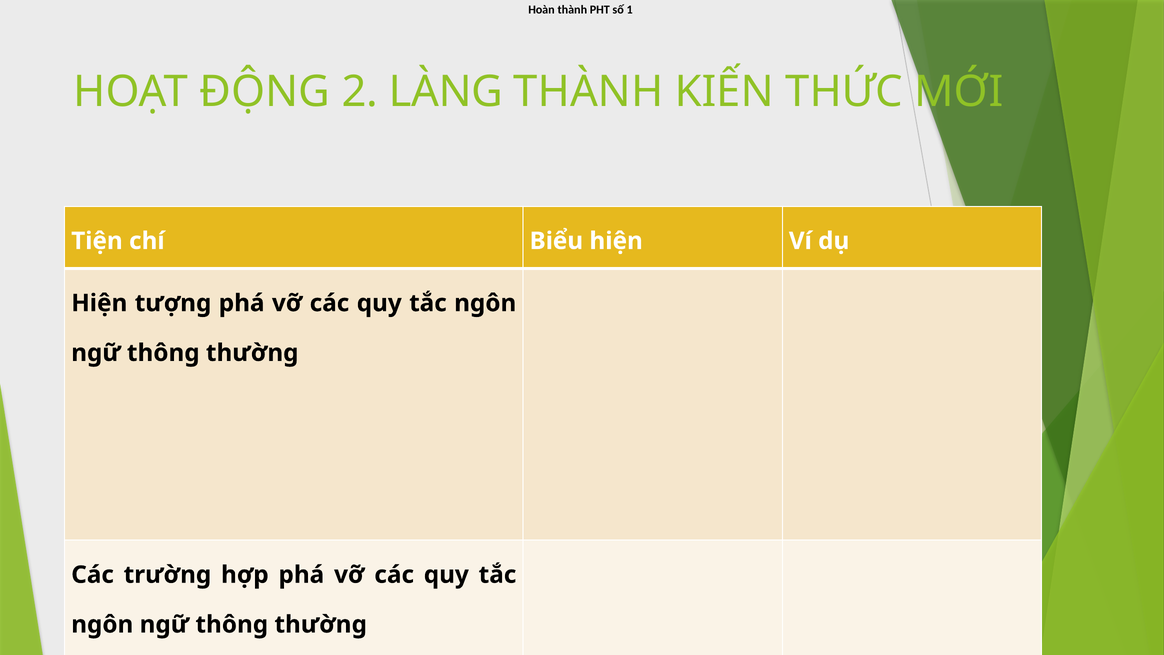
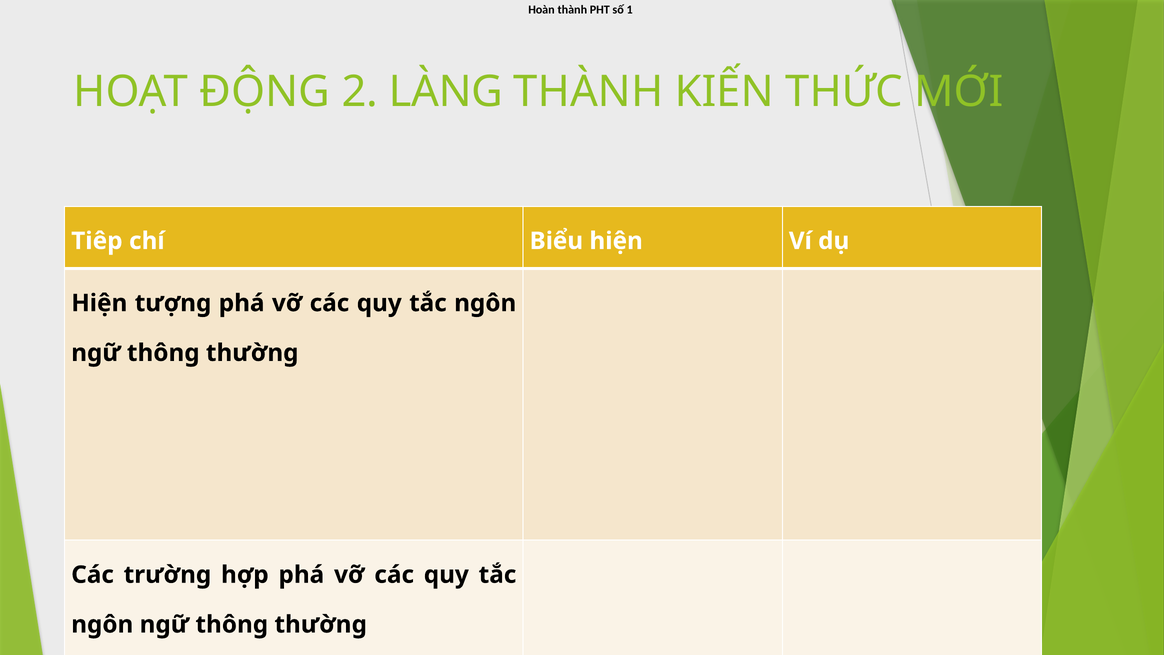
Tiện: Tiện -> Tiêp (97, 241)
